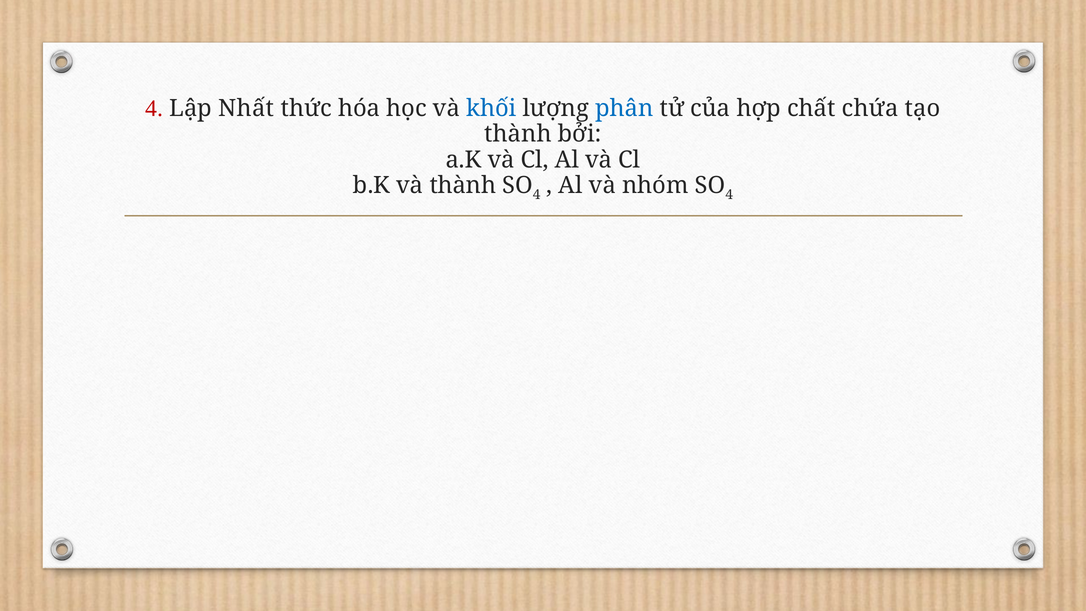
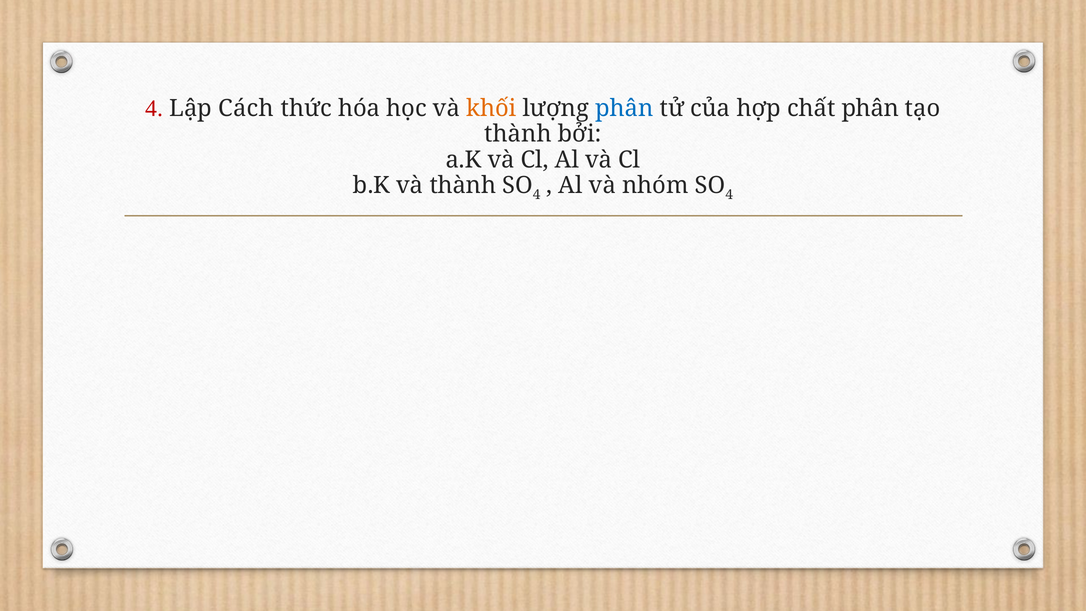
Nhất: Nhất -> Cách (246, 108)
khối colour: blue -> orange (491, 108)
chất chứa: chứa -> phân (870, 108)
